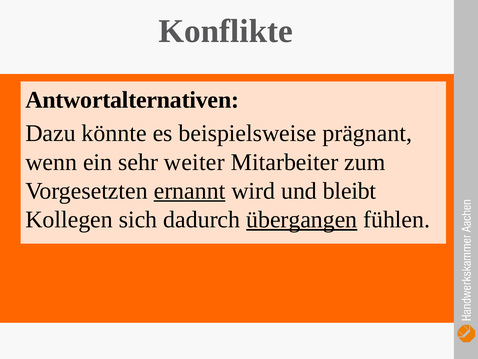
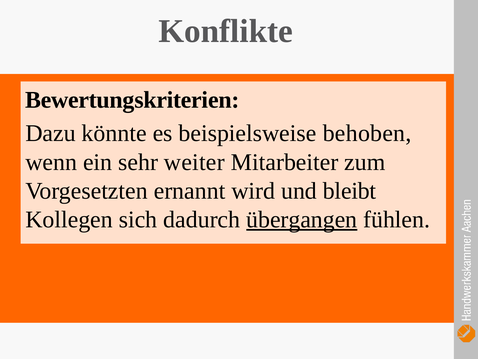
Antwortalternativen: Antwortalternativen -> Bewertungskriterien (132, 100)
prägnant: prägnant -> behoben (367, 133)
ernannt underline: present -> none (190, 191)
